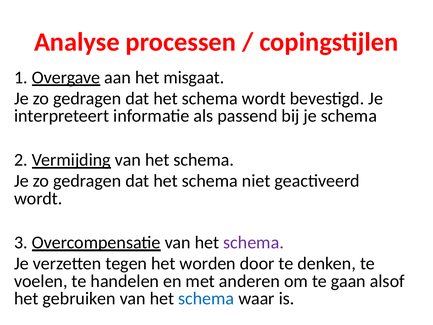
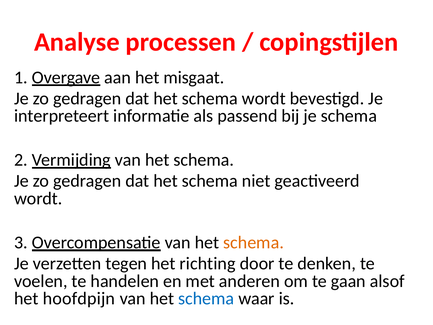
schema colour: purple -> orange (254, 242)
worden: worden -> richting (208, 263)
gebruiken: gebruiken -> hoofdpijn (79, 298)
